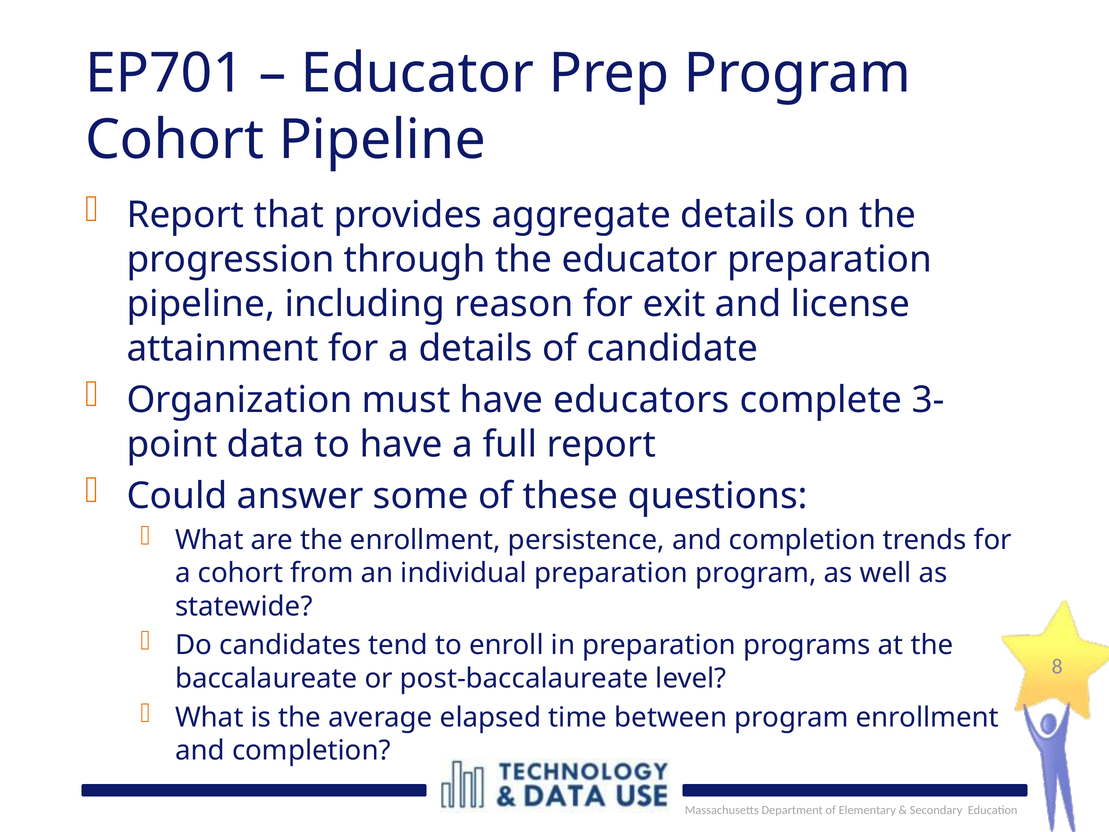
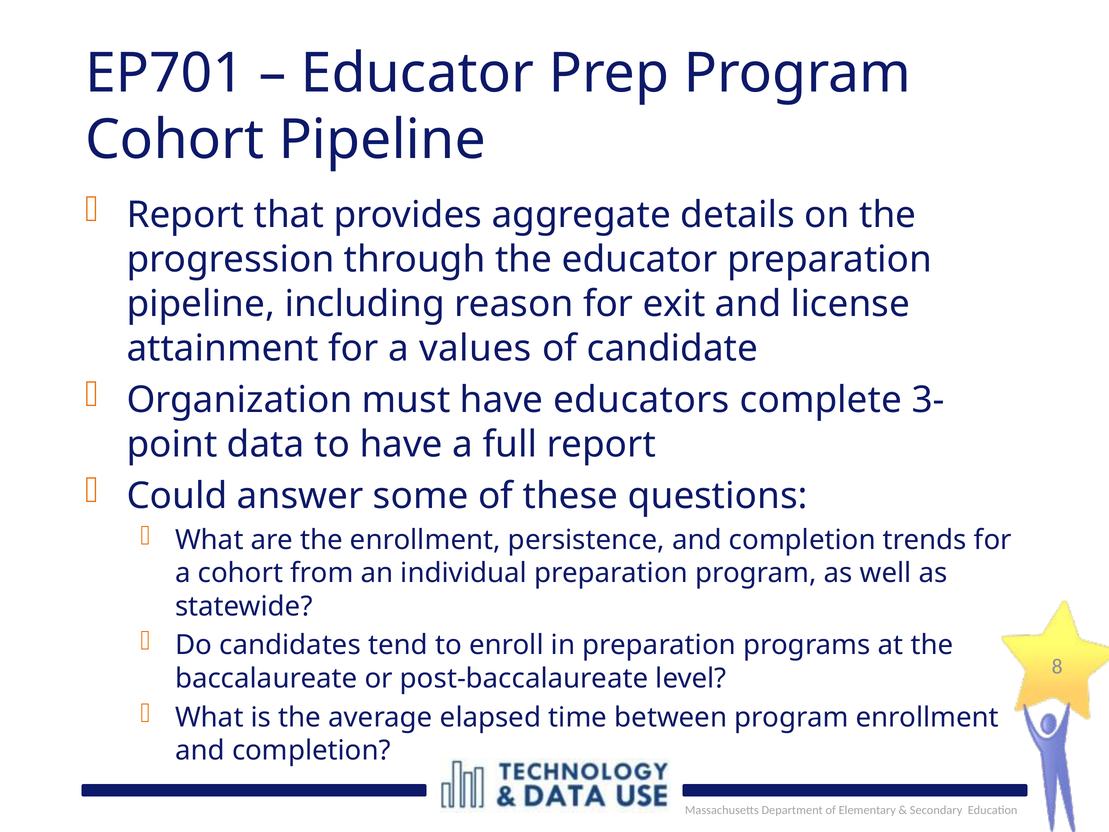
a details: details -> values (475, 348)
